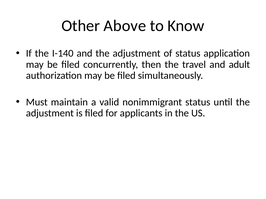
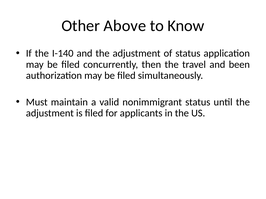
adult: adult -> been (239, 65)
